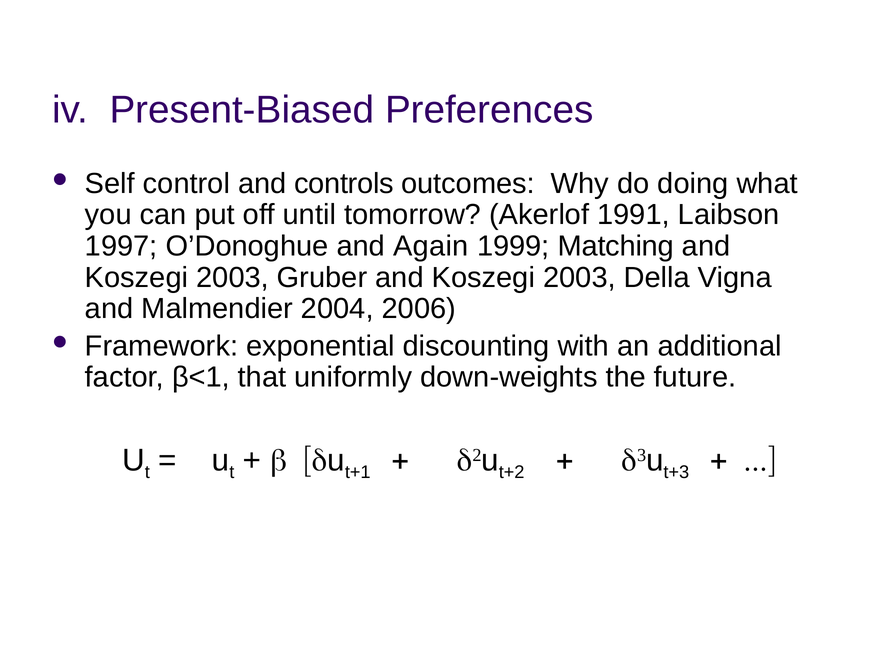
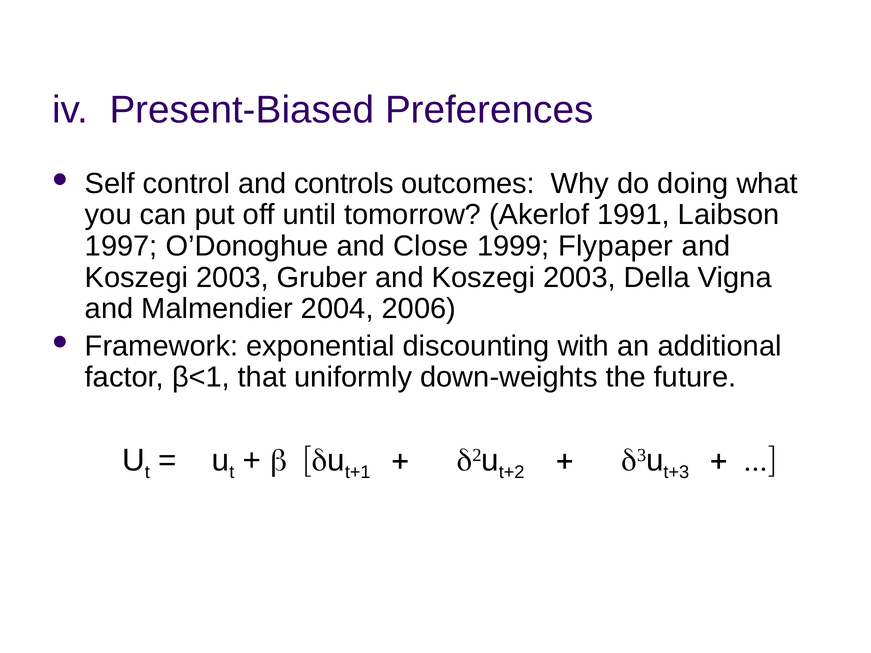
Again: Again -> Close (431, 246)
Matching: Matching -> Flypaper (616, 246)
